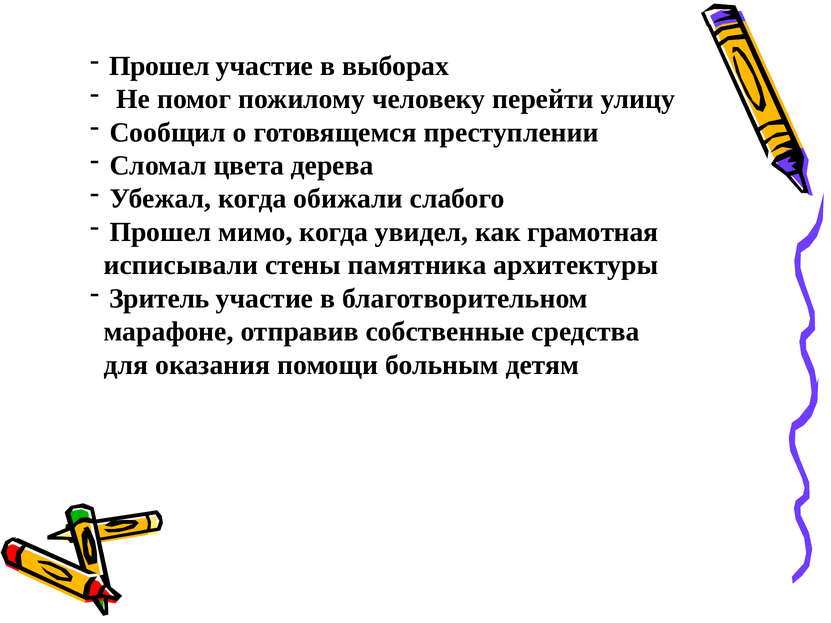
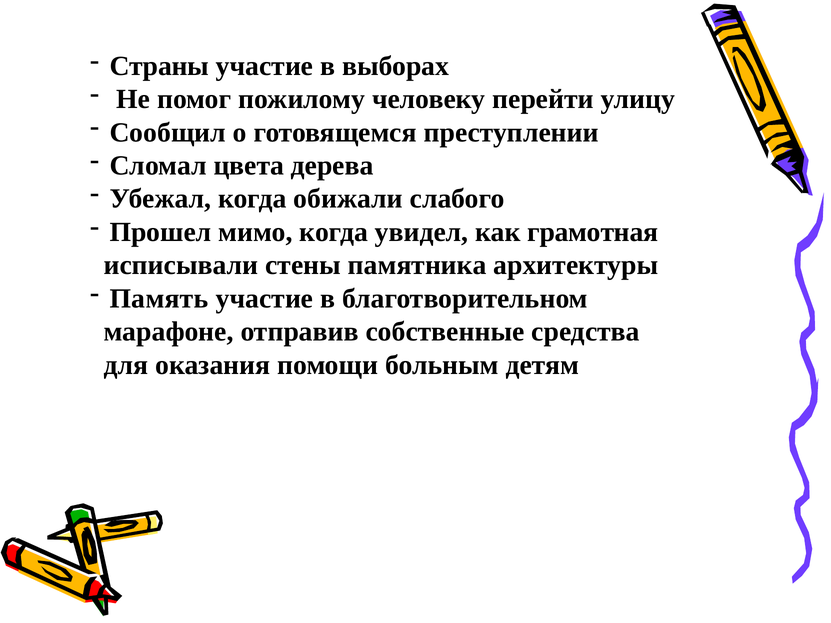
Прошел: Прошел -> Страны (159, 66)
Зритель: Зритель -> Память (159, 299)
